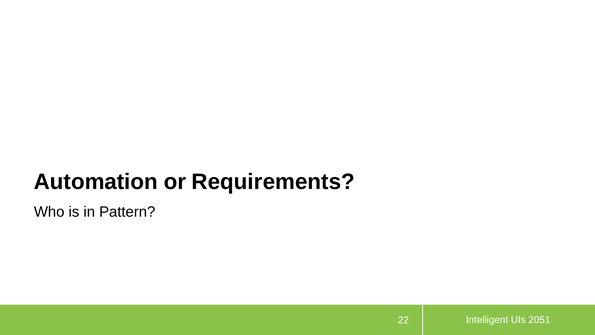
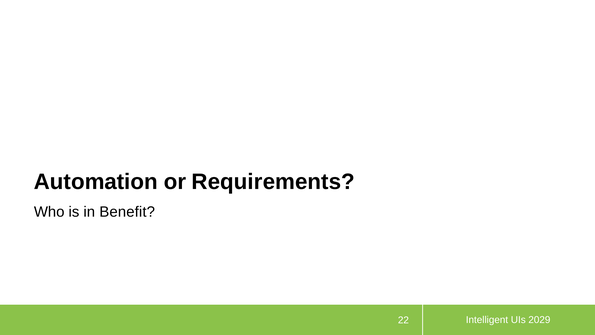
Pattern: Pattern -> Benefit (127, 212)
2051: 2051 -> 2029 (539, 320)
